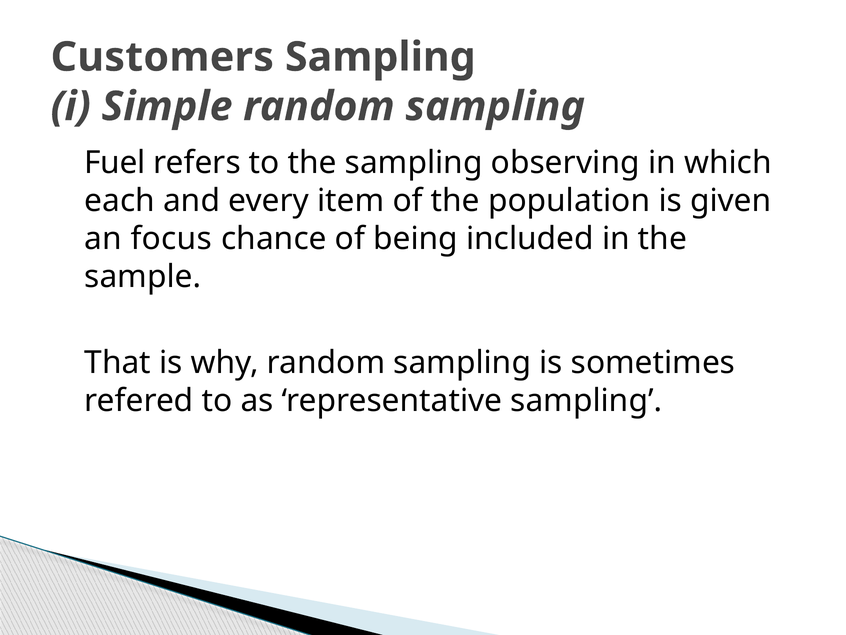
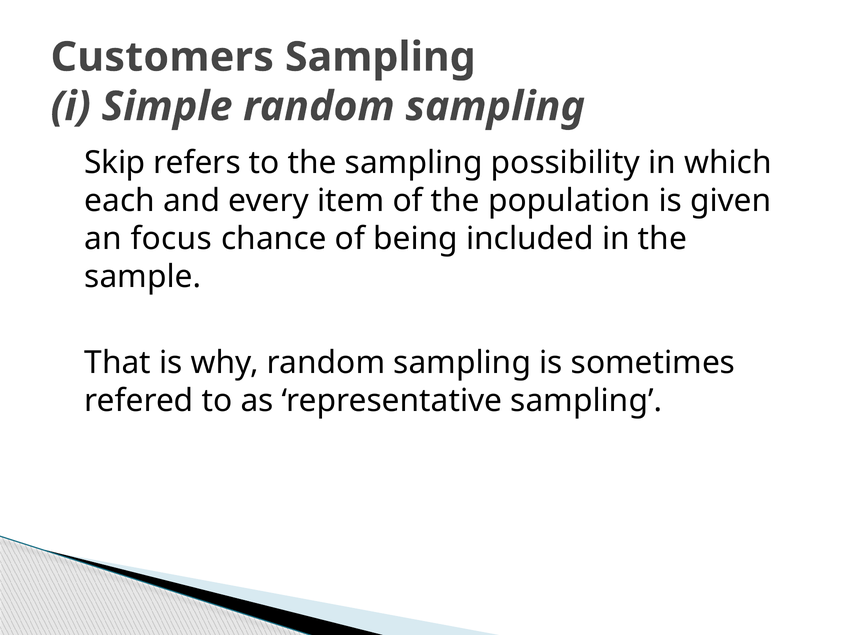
Fuel: Fuel -> Skip (115, 162)
observing: observing -> possibility (565, 162)
